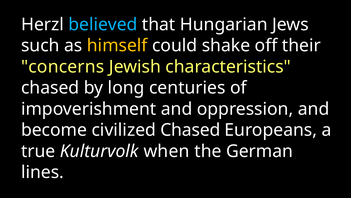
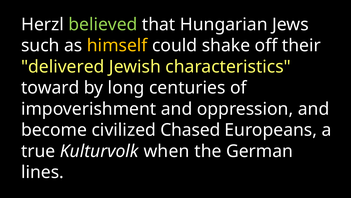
believed colour: light blue -> light green (103, 24)
concerns: concerns -> delivered (63, 67)
chased: chased -> toward (50, 88)
